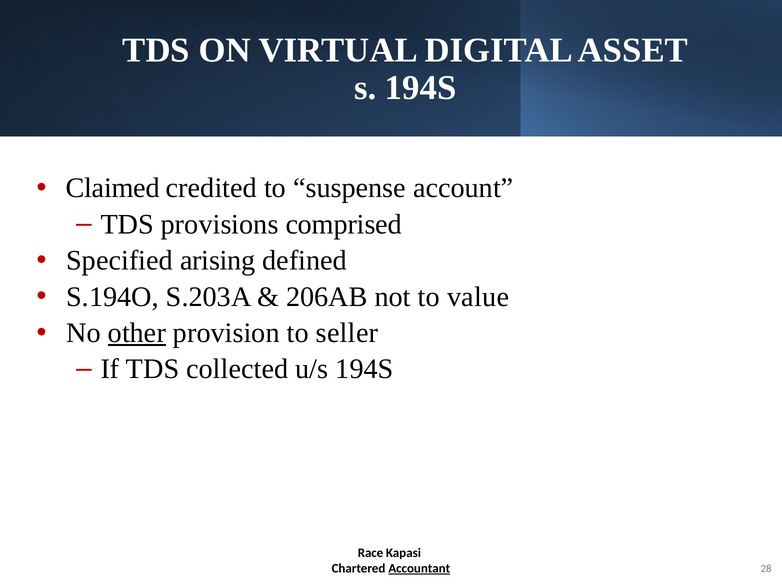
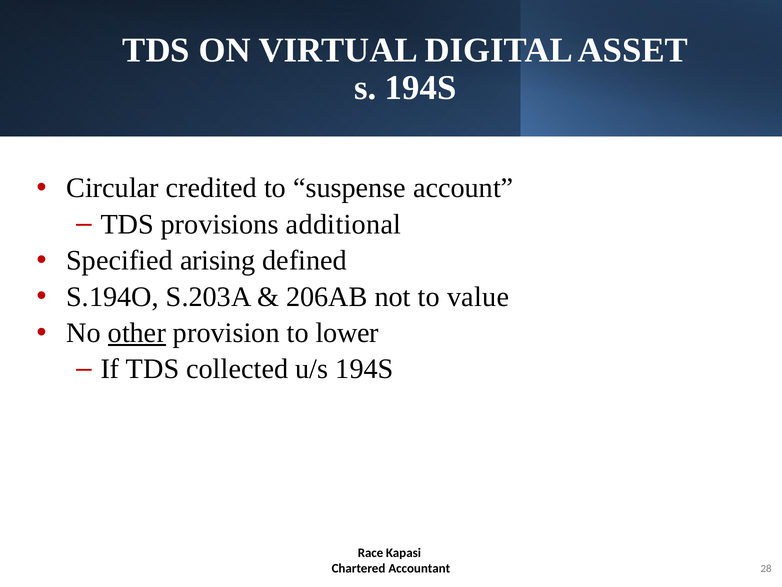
Claimed: Claimed -> Circular (113, 188)
comprised: comprised -> additional (344, 224)
seller: seller -> lower (347, 333)
Accountant underline: present -> none (419, 568)
